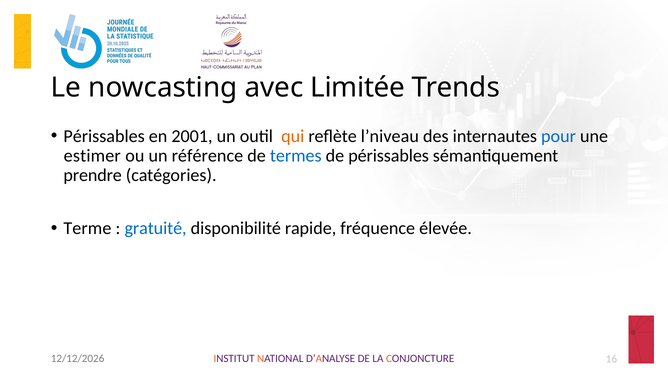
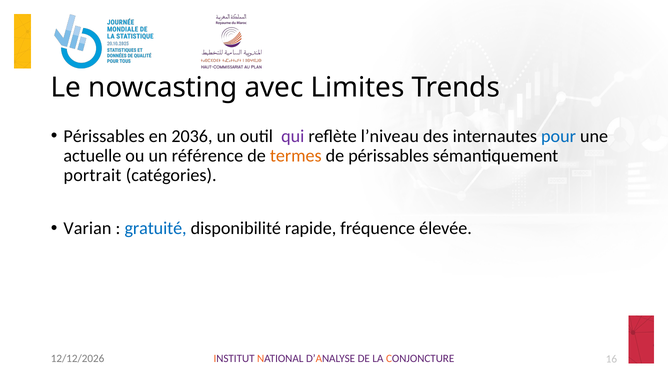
Limitée: Limitée -> Limites (357, 87)
2001: 2001 -> 2036 (192, 136)
qui colour: orange -> purple (293, 136)
estimer: estimer -> actuelle (92, 156)
termes colour: blue -> orange (296, 156)
prendre: prendre -> portrait (92, 175)
Terme: Terme -> Varian (87, 228)
